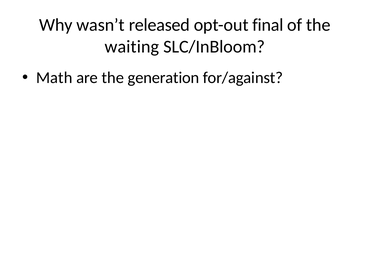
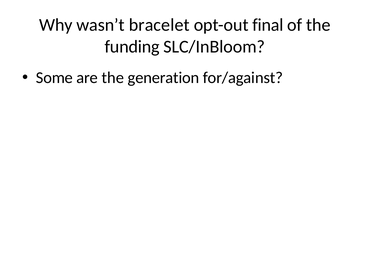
released: released -> bracelet (159, 25)
waiting: waiting -> funding (132, 47)
Math: Math -> Some (54, 78)
